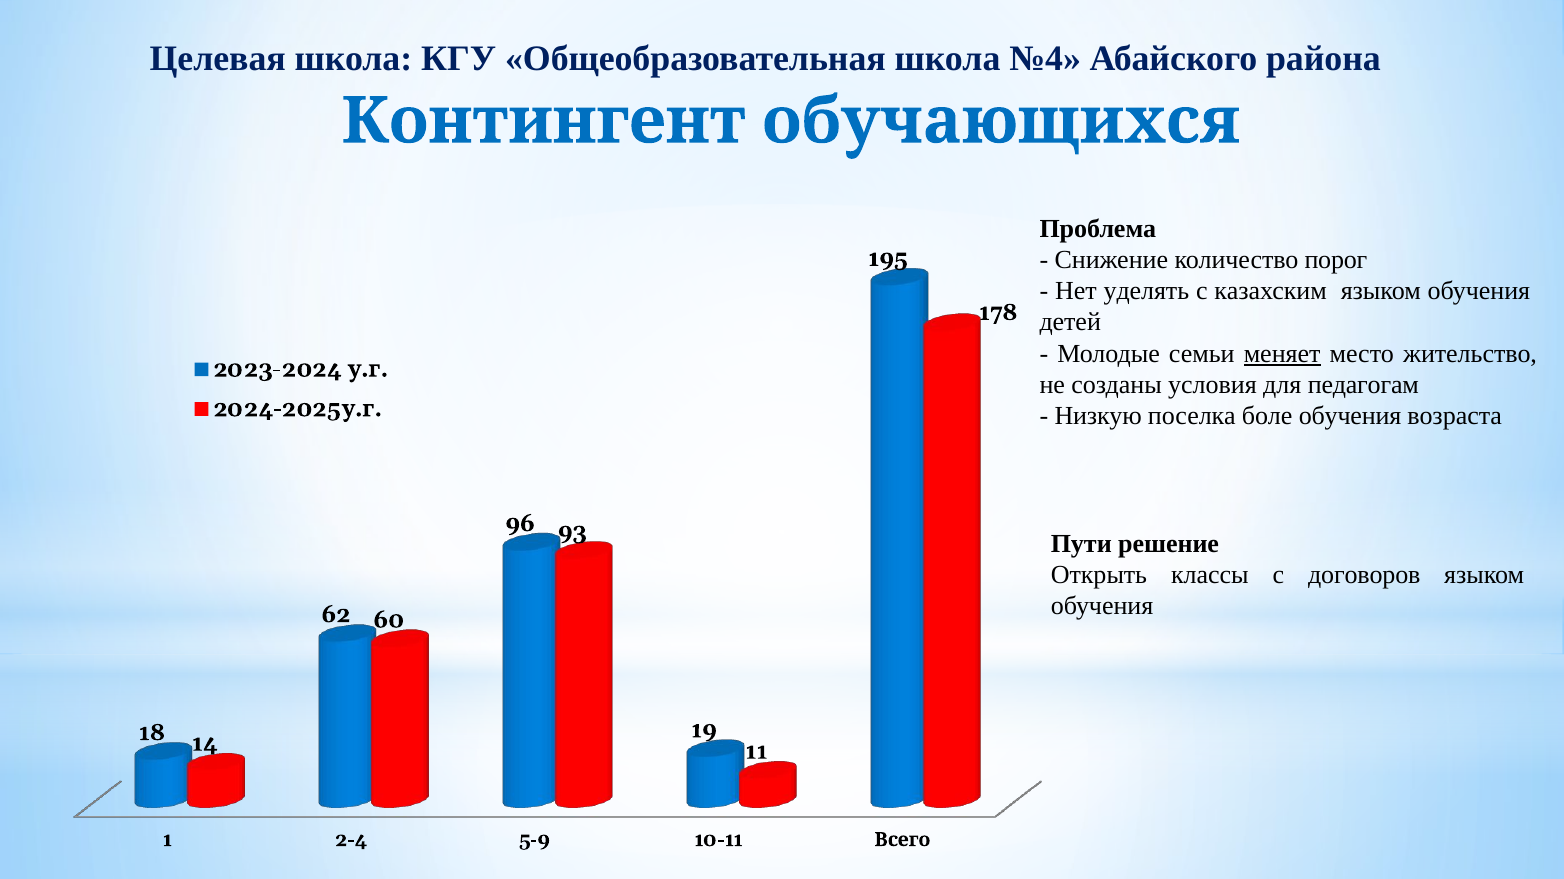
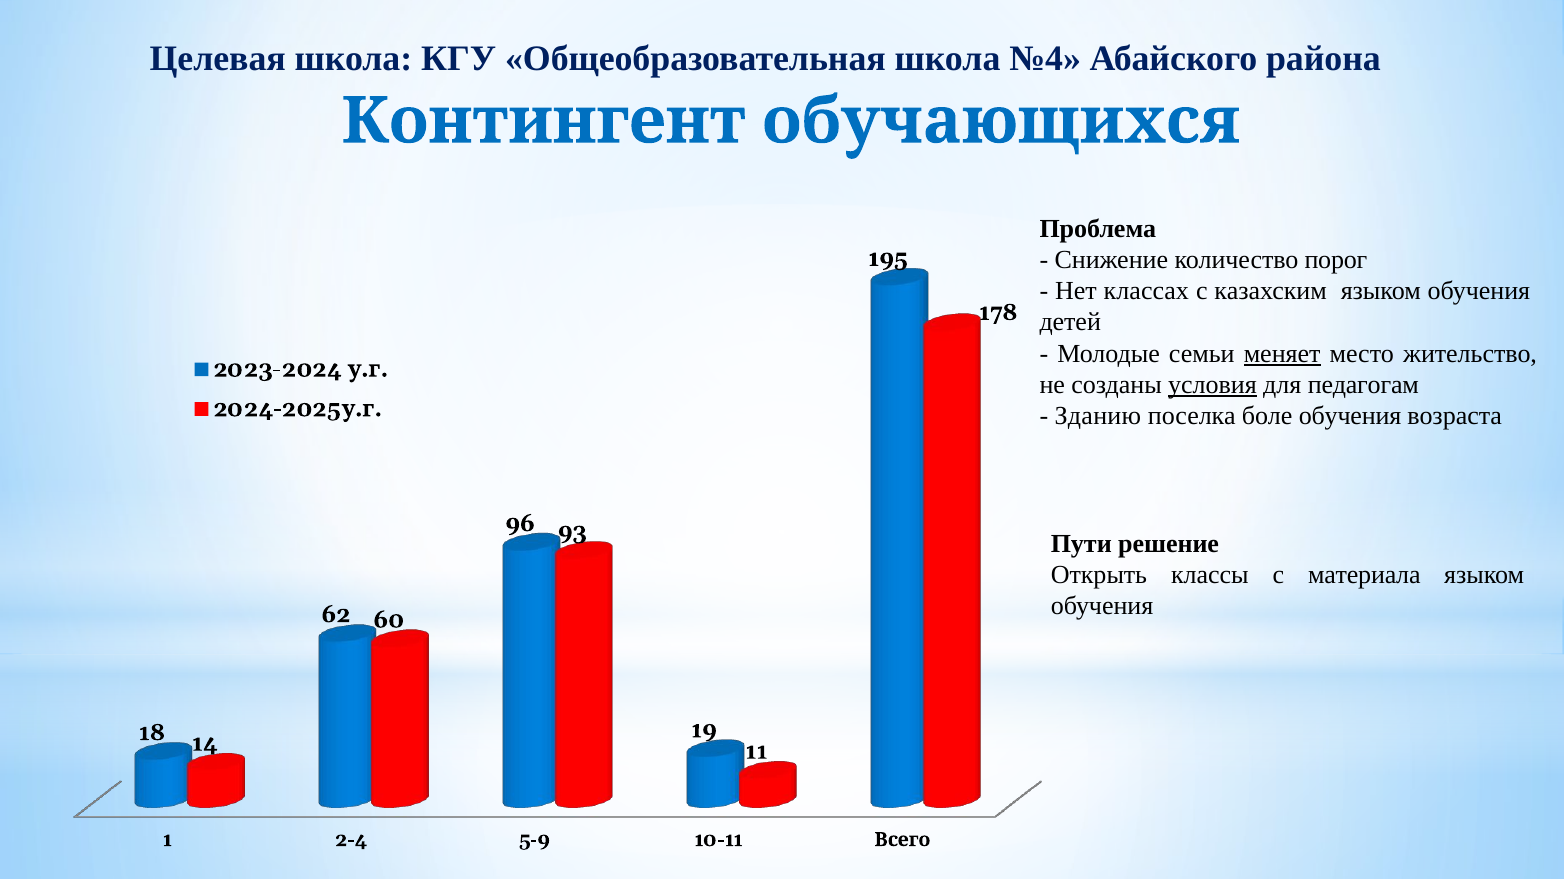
уделять: уделять -> классах (1146, 291)
условия underline: none -> present (1212, 385)
Низкую: Низкую -> Зданию (1098, 416)
договоров: договоров -> материала (1364, 575)
